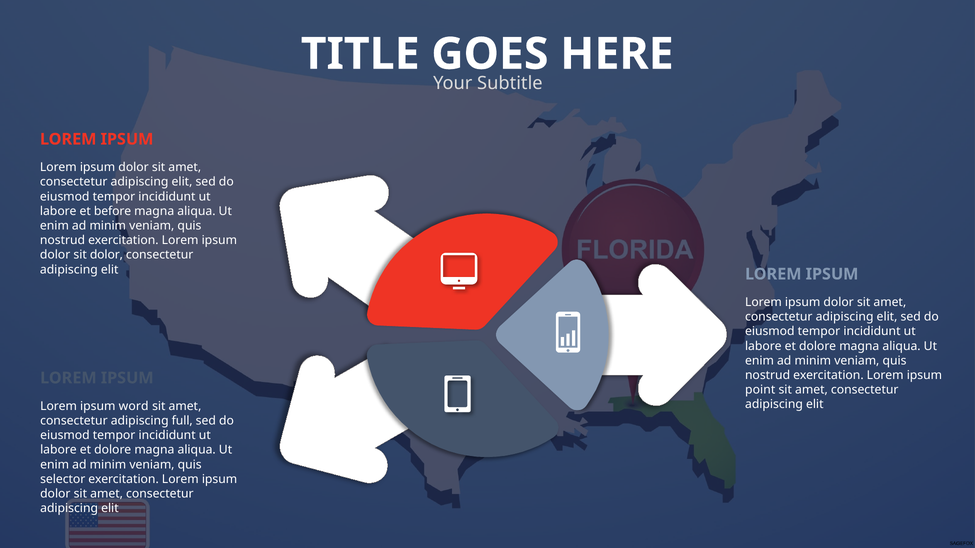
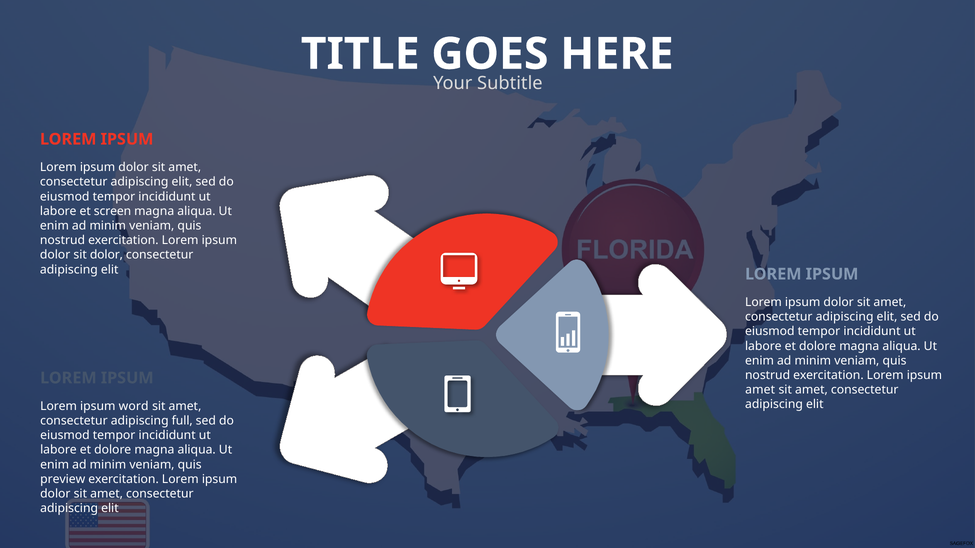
before: before -> screen (113, 211)
point: point -> amet (760, 390)
selector: selector -> preview (63, 479)
